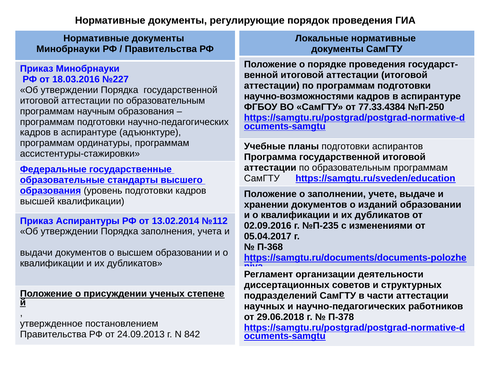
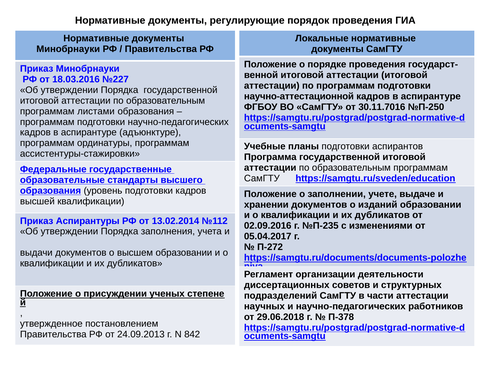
научно-возможностями: научно-возможностями -> научно-аттестационной (299, 96)
77.33.4384: 77.33.4384 -> 30.11.7016 (382, 107)
научным: научным -> листами (96, 111)
П-368: П-368 -> П-272 (270, 247)
